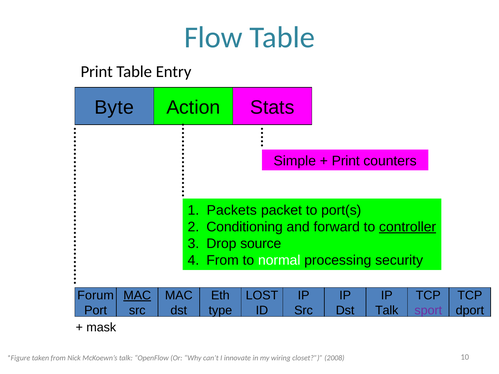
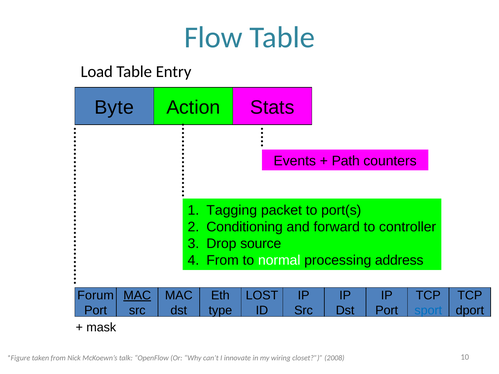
Print: Print -> Load (97, 72)
Simple: Simple -> Events (295, 161)
Print: Print -> Path (346, 161)
Packets: Packets -> Tagging (232, 210)
controller underline: present -> none (408, 227)
security: security -> address (399, 260)
Talk: Talk -> Port (387, 311)
sport colour: purple -> blue (428, 311)
